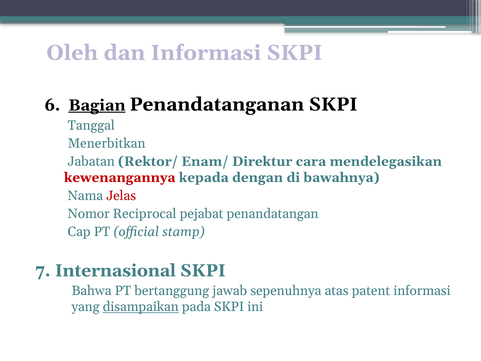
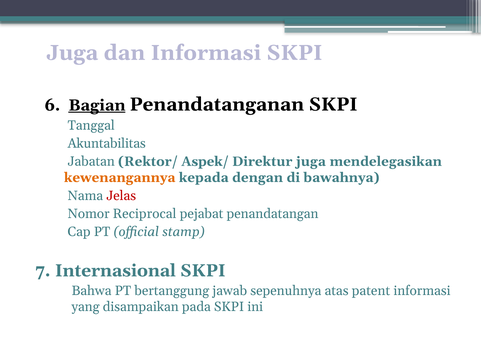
Oleh: Oleh -> Juga (72, 53)
Menerbitkan: Menerbitkan -> Akuntabilitas (107, 143)
Enam/: Enam/ -> Aspek/ (205, 161)
Direktur cara: cara -> juga (311, 161)
kewenangannya colour: red -> orange (120, 177)
disampaikan underline: present -> none (141, 307)
